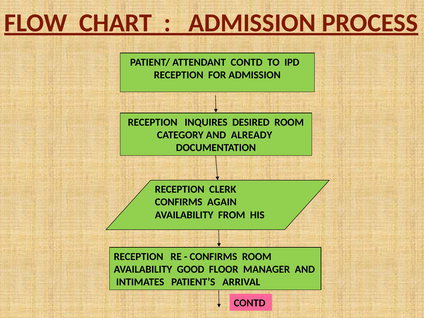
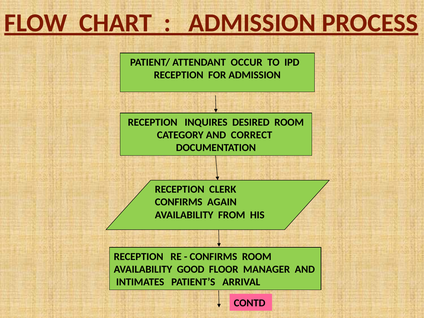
ATTENDANT CONTD: CONTD -> OCCUR (247, 62)
ALREADY: ALREADY -> CORRECT (252, 135)
